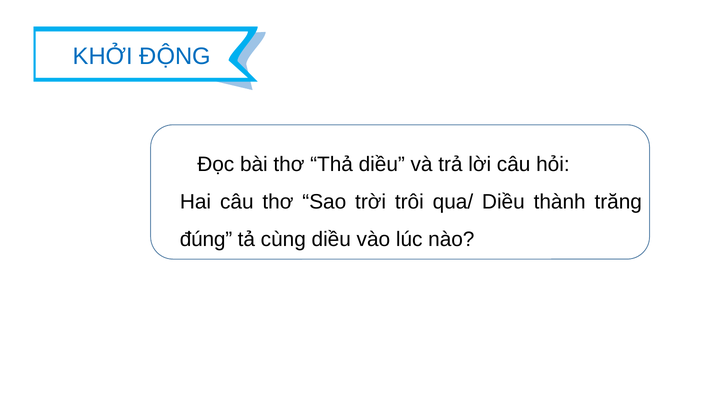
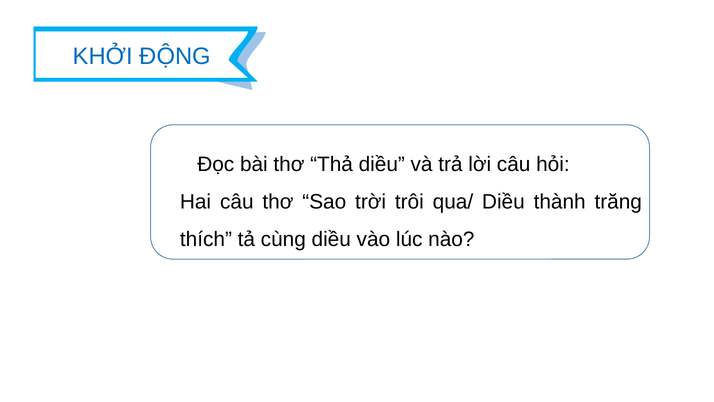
đúng: đúng -> thích (206, 239)
